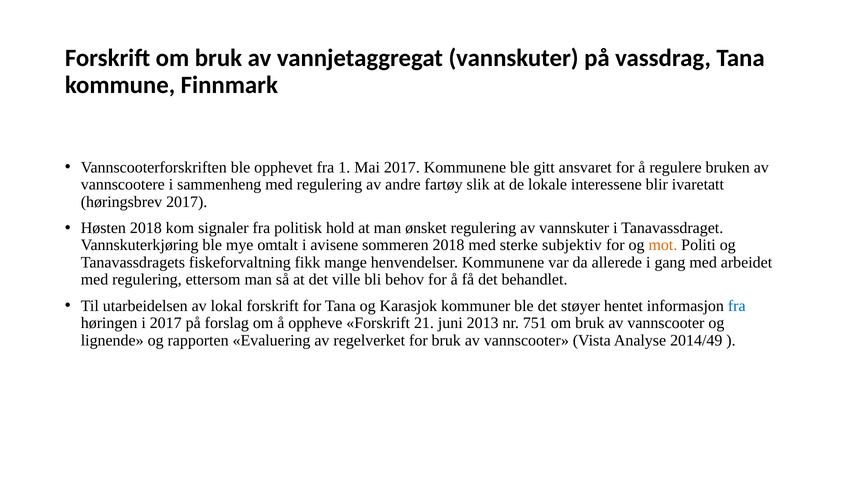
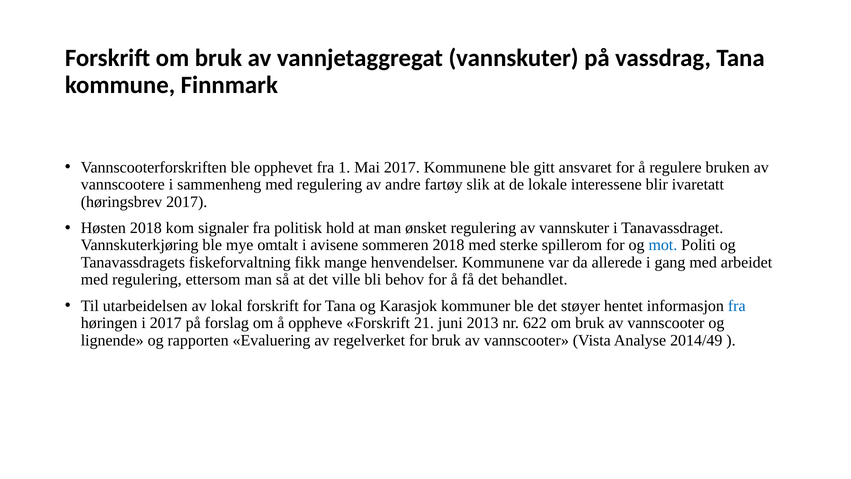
subjektiv: subjektiv -> spillerom (572, 245)
mot colour: orange -> blue (663, 245)
751: 751 -> 622 (535, 323)
